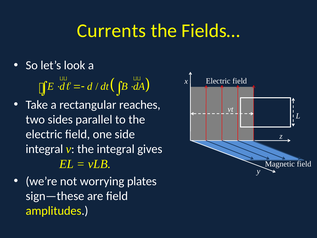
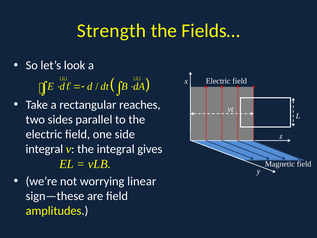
Currents: Currents -> Strength (111, 31)
plates: plates -> linear (142, 181)
